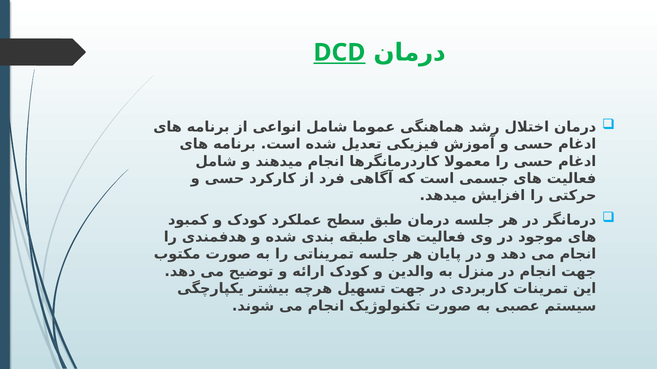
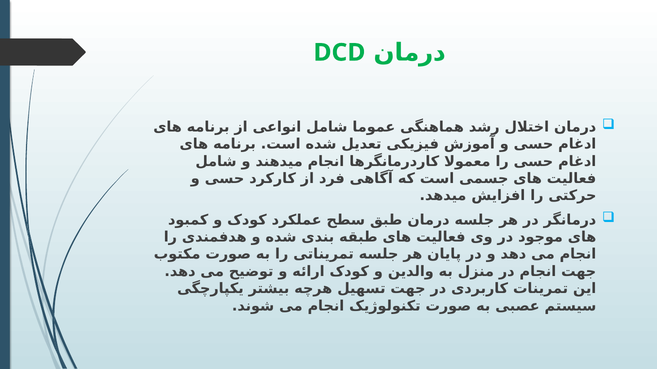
DCD underline: present -> none (339, 53)
